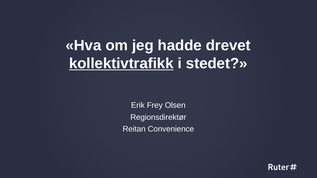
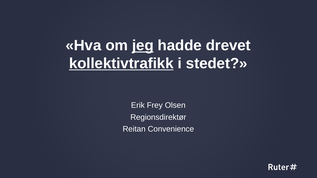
jeg underline: none -> present (143, 46)
